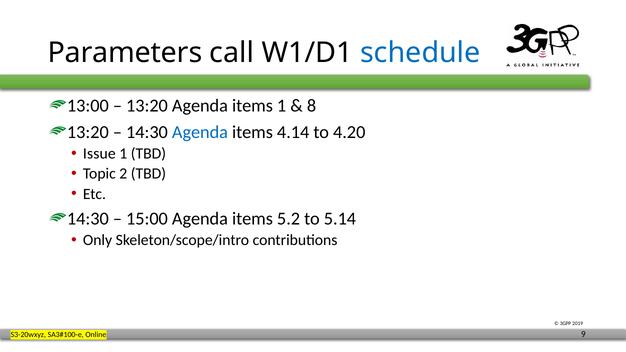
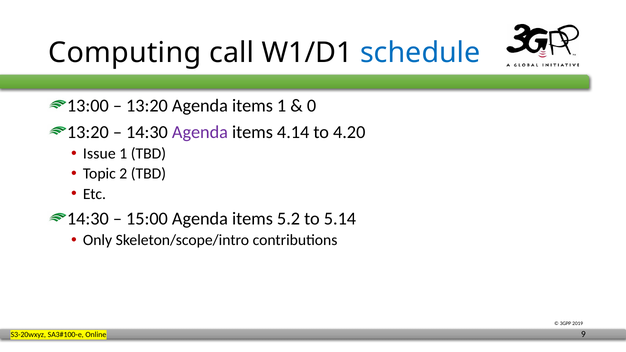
Parameters: Parameters -> Computing (125, 53)
8: 8 -> 0 (312, 106)
Agenda colour: blue -> purple (200, 132)
